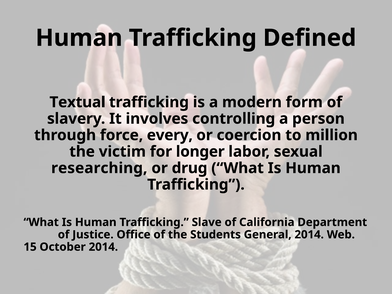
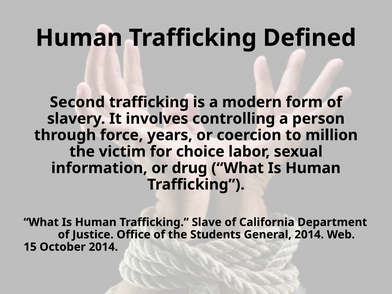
Textual: Textual -> Second (77, 102)
every: every -> years (170, 135)
longer: longer -> choice (200, 152)
researching: researching -> information (99, 168)
